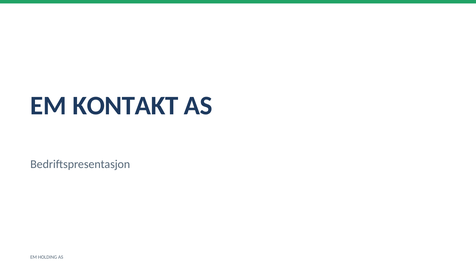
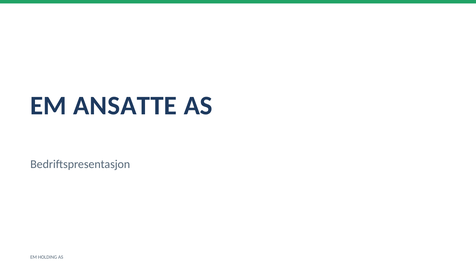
KONTAKT: KONTAKT -> ANSATTE (125, 106)
